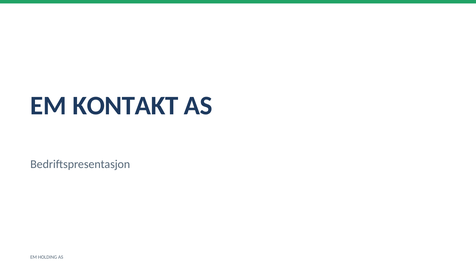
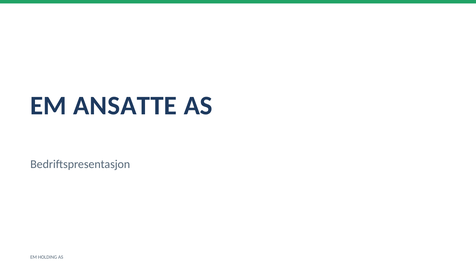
KONTAKT: KONTAKT -> ANSATTE (125, 106)
